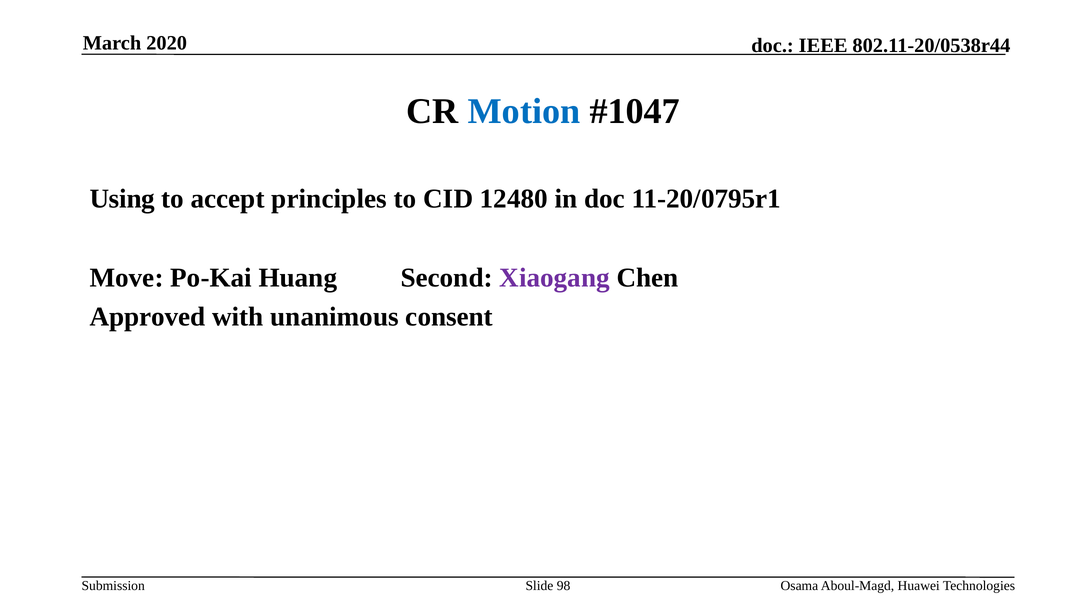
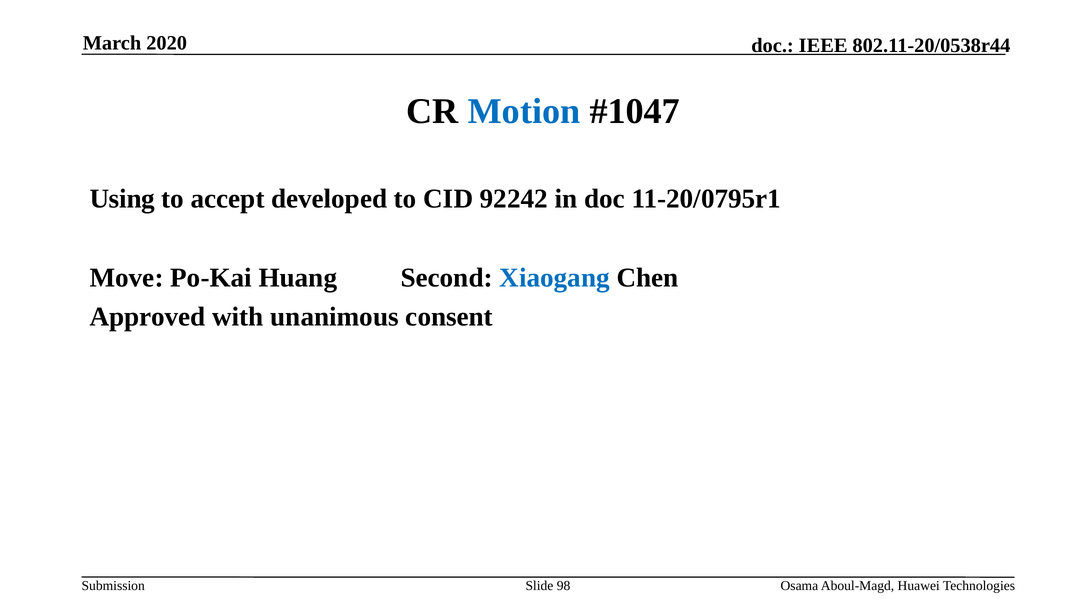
principles: principles -> developed (329, 199)
12480: 12480 -> 92242 (514, 199)
Xiaogang colour: purple -> blue (555, 278)
